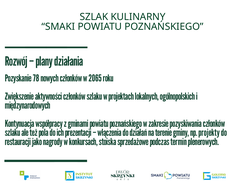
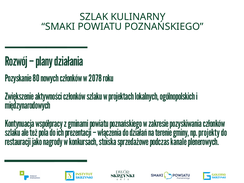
78: 78 -> 80 (36, 78)
2065: 2065 -> 2078 (95, 78)
termin: termin -> kanale (179, 142)
